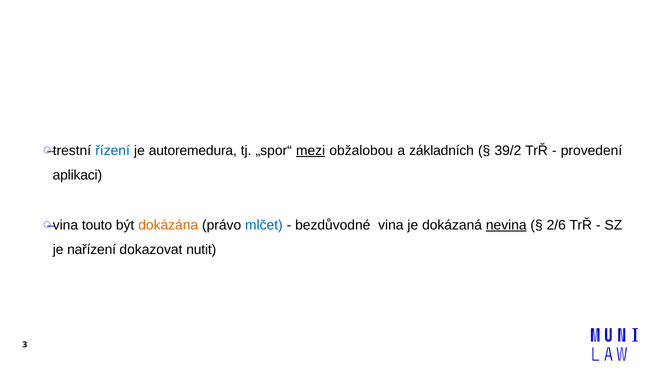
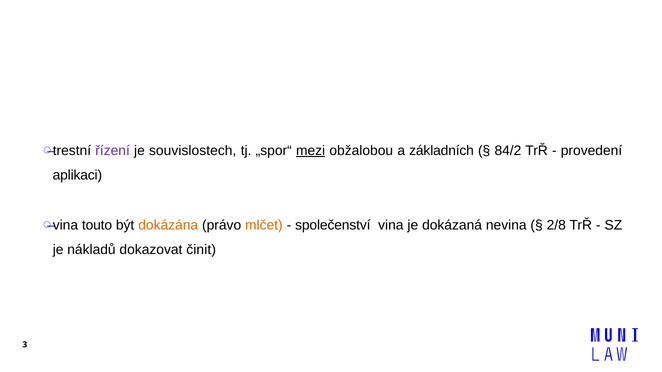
řízení colour: blue -> purple (113, 151)
autoremedura: autoremedura -> souvislostech (193, 151)
39/2: 39/2 -> 84/2 (508, 151)
mlčet colour: blue -> orange (264, 225)
bezdůvodné: bezdůvodné -> společenství (333, 225)
nevina underline: present -> none (506, 225)
2/6: 2/6 -> 2/8 (556, 225)
nařízení: nařízení -> nákladů (91, 250)
nutit: nutit -> činit (201, 250)
